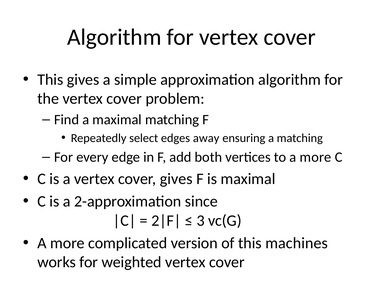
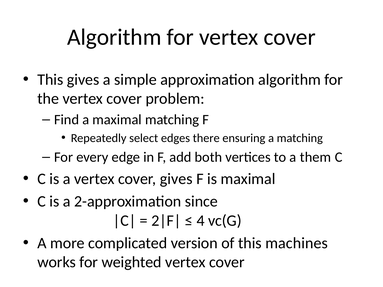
away: away -> there (206, 138)
to a more: more -> them (315, 157)
3: 3 -> 4 (201, 221)
